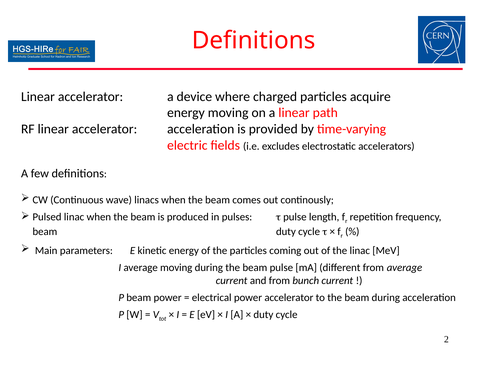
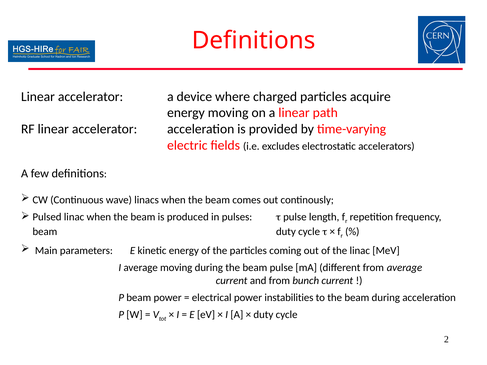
power accelerator: accelerator -> instabilities (289, 298)
